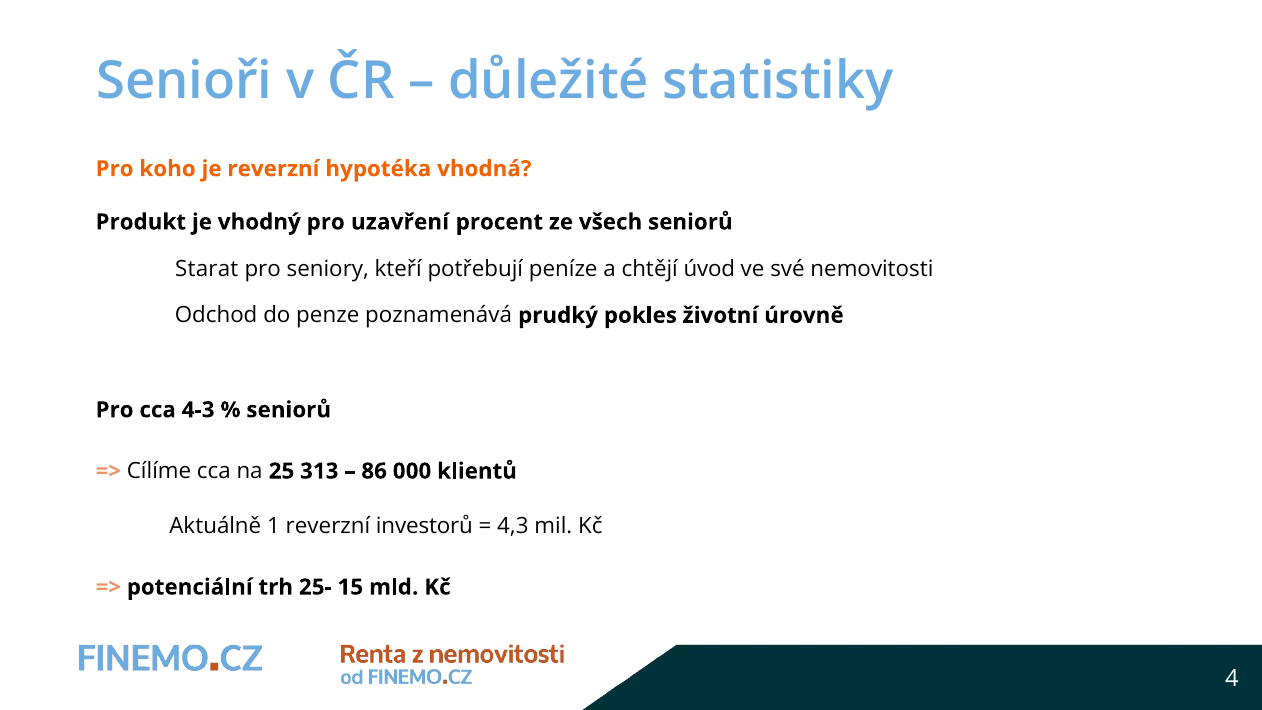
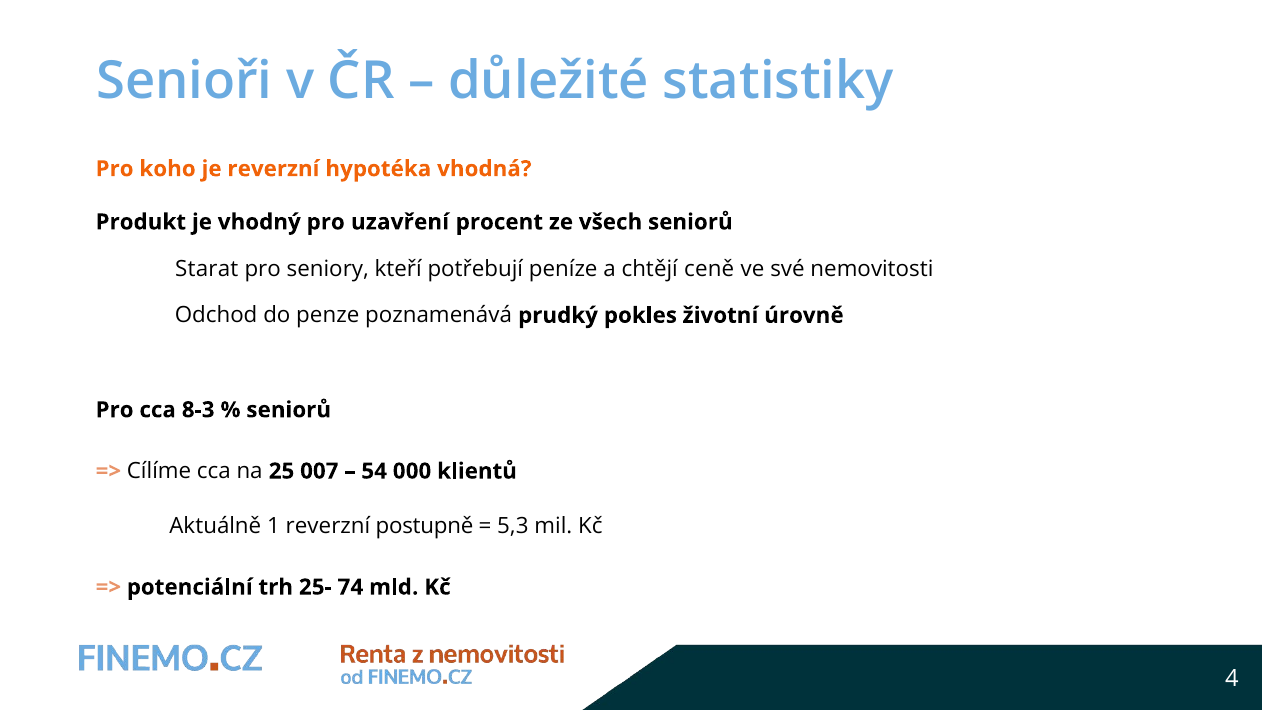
úvod: úvod -> ceně (709, 269)
4-3: 4-3 -> 8-3 (198, 410)
313: 313 -> 007 (319, 471)
86: 86 -> 54 (374, 471)
investorů: investorů -> postupně (424, 526)
4,3: 4,3 -> 5,3 (513, 526)
15: 15 -> 74 (350, 587)
